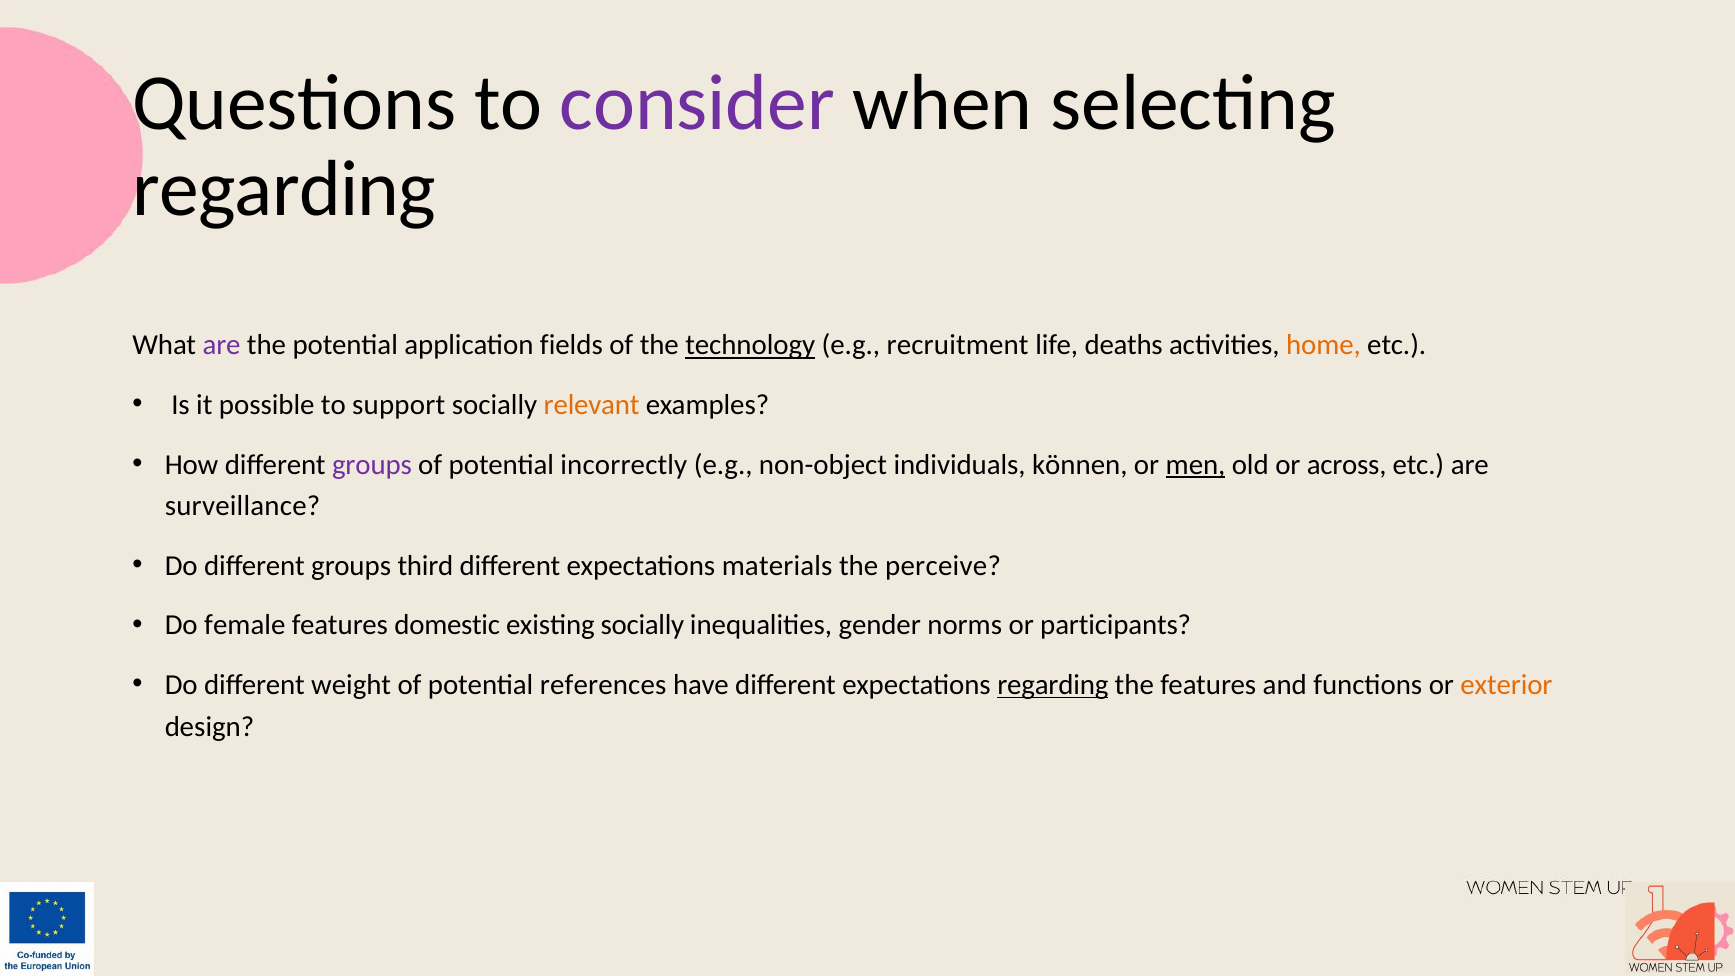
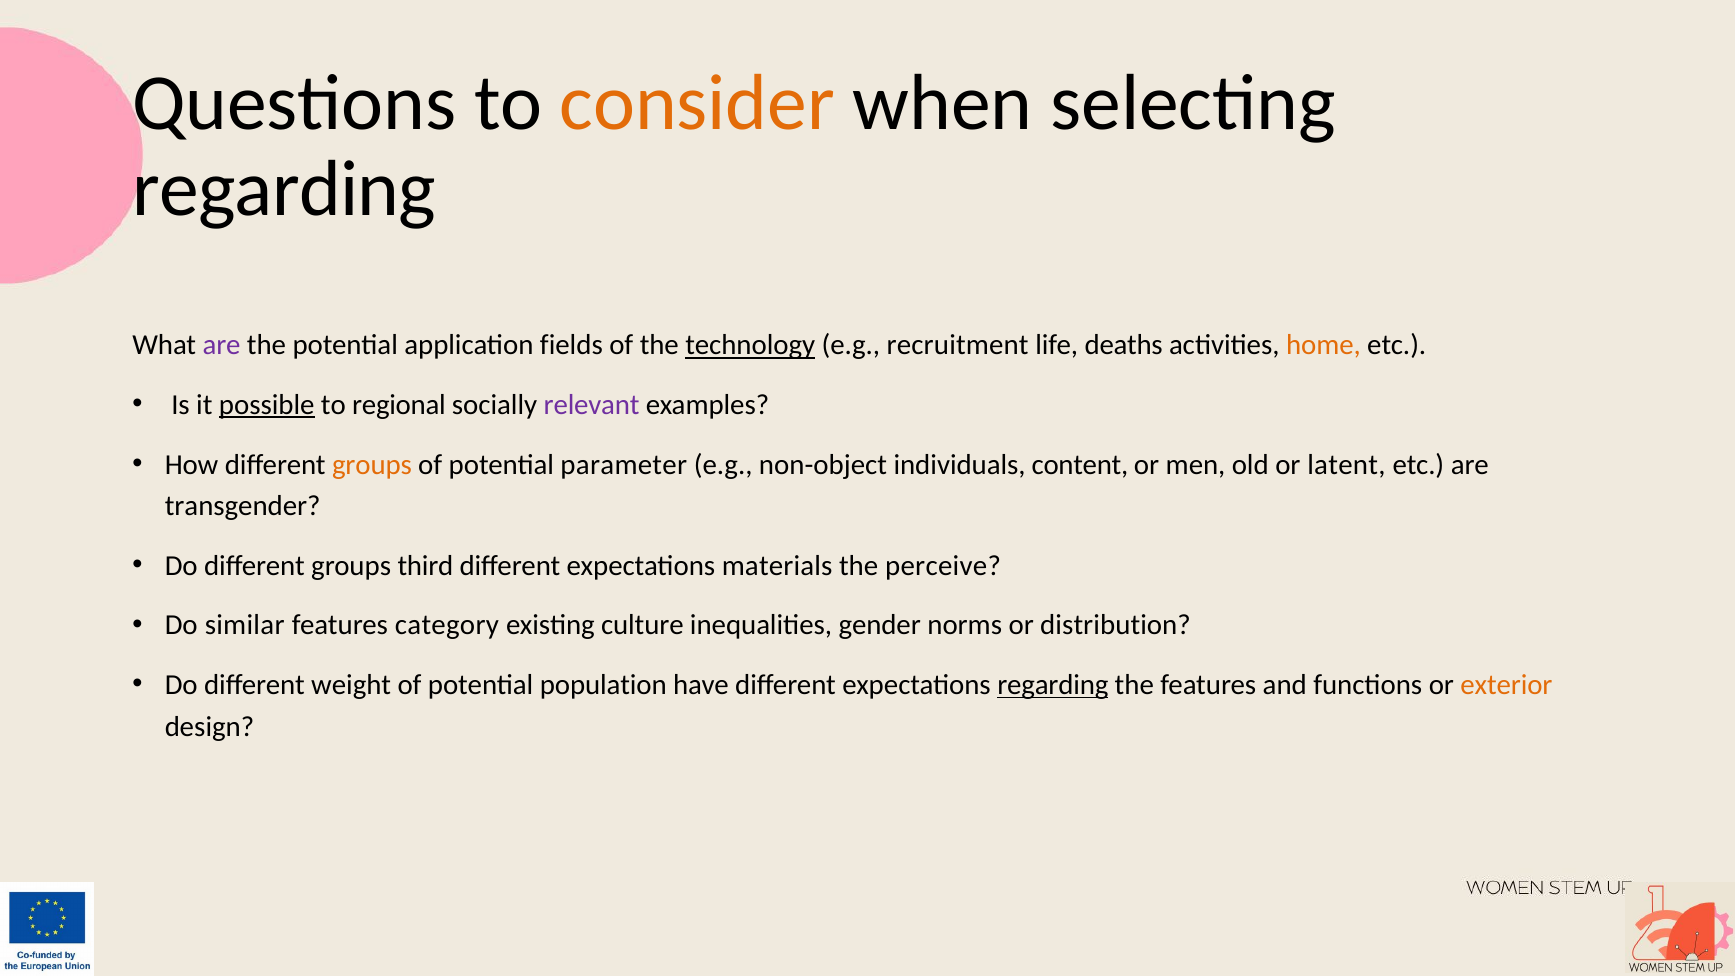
consider colour: purple -> orange (697, 103)
possible underline: none -> present (267, 405)
support: support -> regional (399, 405)
relevant colour: orange -> purple (592, 405)
groups colour: purple -> orange (372, 464)
incorrectly: incorrectly -> parameter (624, 464)
können: können -> content (1080, 464)
men underline: present -> none (1196, 464)
across: across -> latent (1346, 464)
surveillance: surveillance -> transgender (243, 506)
female: female -> similar (245, 625)
domestic: domestic -> category (447, 625)
existing socially: socially -> culture (642, 625)
participants: participants -> distribution (1116, 625)
references: references -> population (603, 685)
